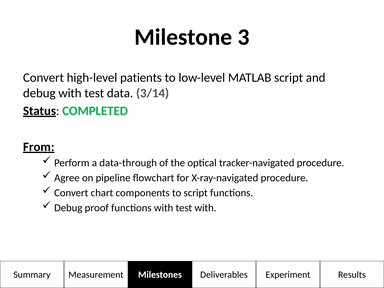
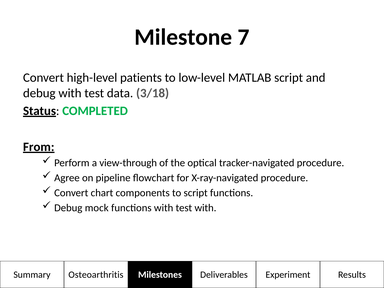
3: 3 -> 7 (244, 37)
3/14: 3/14 -> 3/18 (153, 93)
data-through: data-through -> view-through (128, 163)
proof: proof -> mock (97, 208)
Measurement: Measurement -> Osteoarthritis (96, 275)
